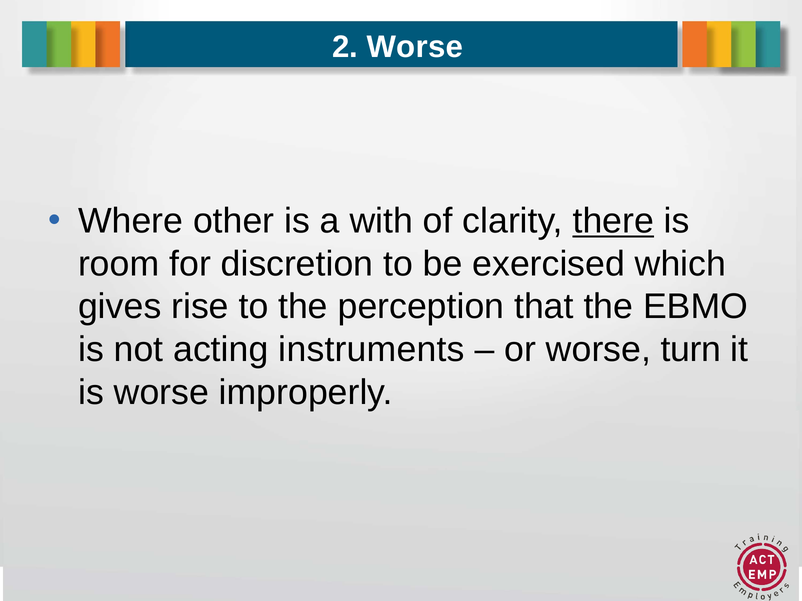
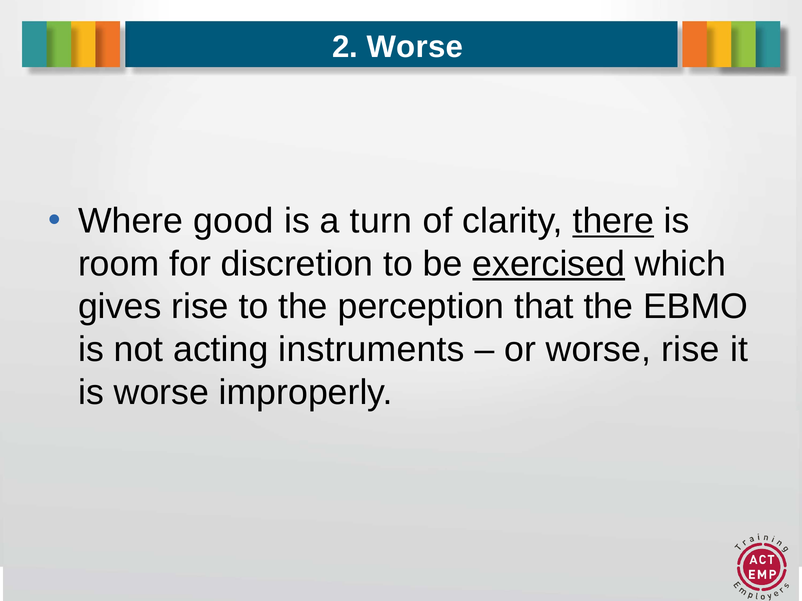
other: other -> good (233, 221)
with: with -> turn (381, 221)
exercised underline: none -> present (549, 264)
worse turn: turn -> rise (690, 350)
